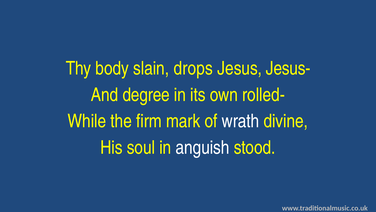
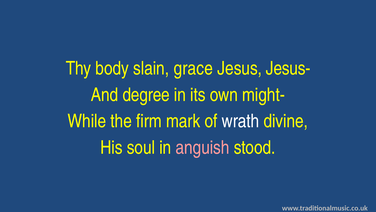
drops: drops -> grace (193, 68)
rolled-: rolled- -> might- (264, 95)
anguish colour: white -> pink (203, 147)
